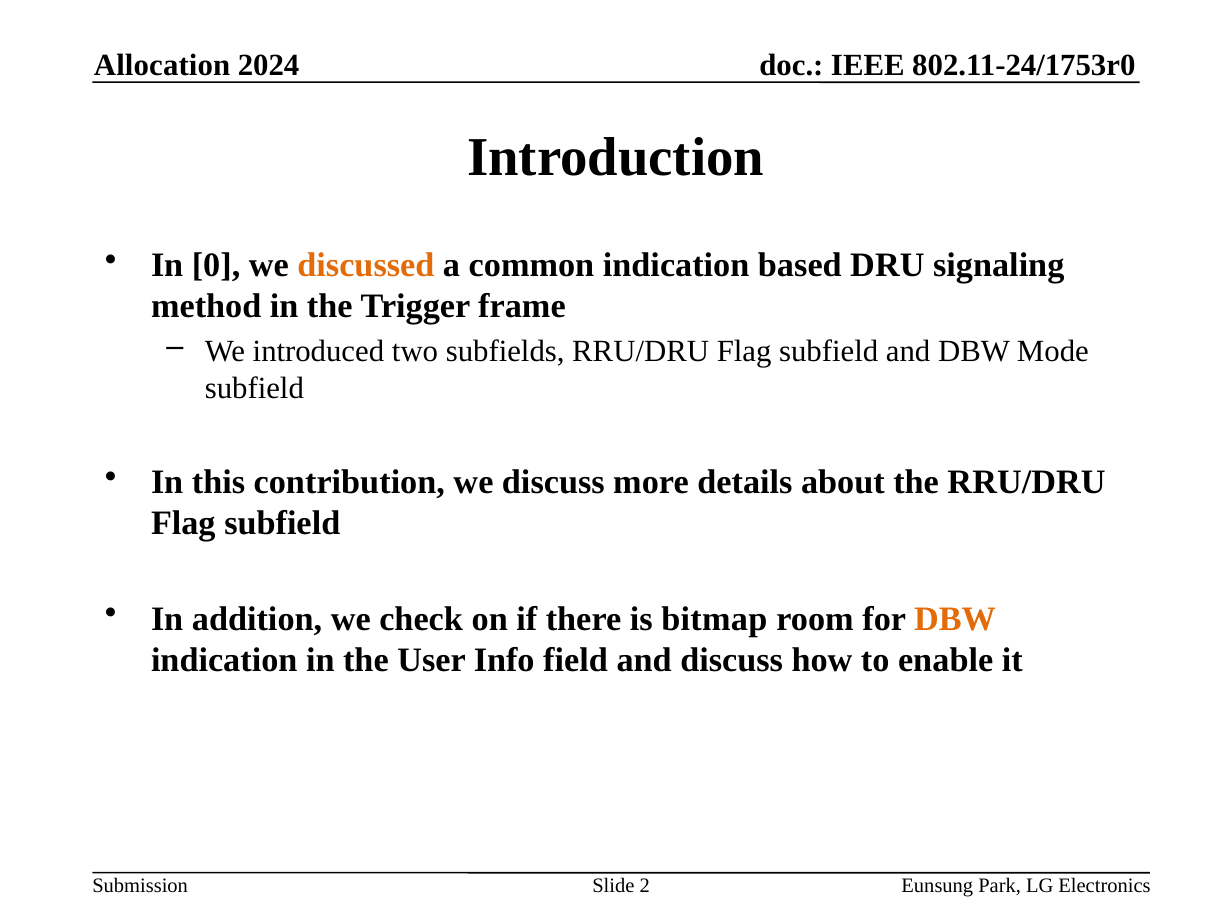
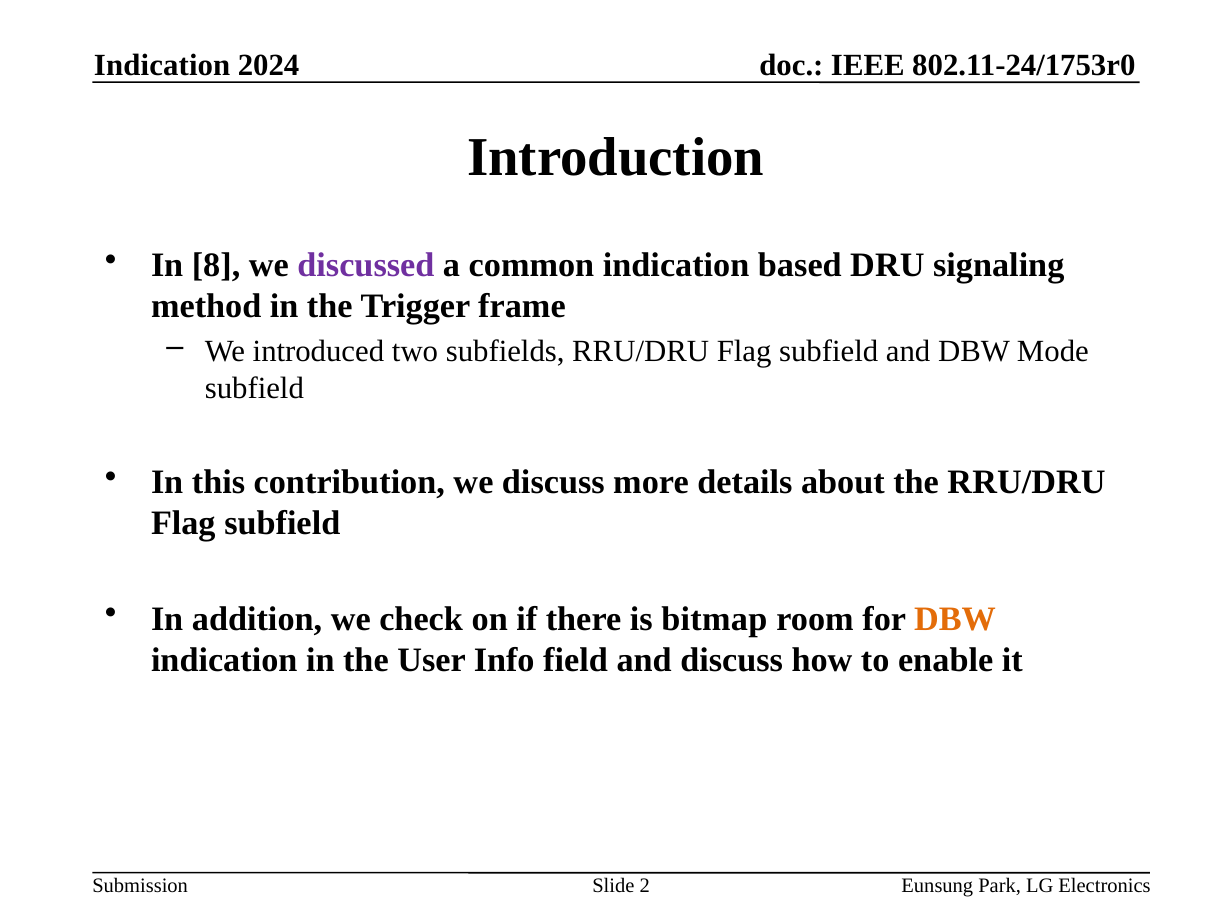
Allocation: Allocation -> Indication (162, 66)
0: 0 -> 8 (216, 265)
discussed colour: orange -> purple (366, 265)
